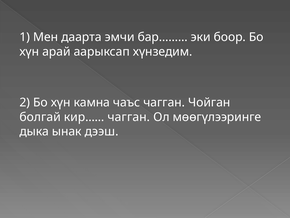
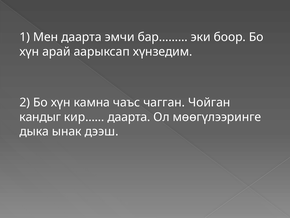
болгай: болгай -> кандыг (40, 117)
кир…… чагган: чагган -> даарта (129, 117)
